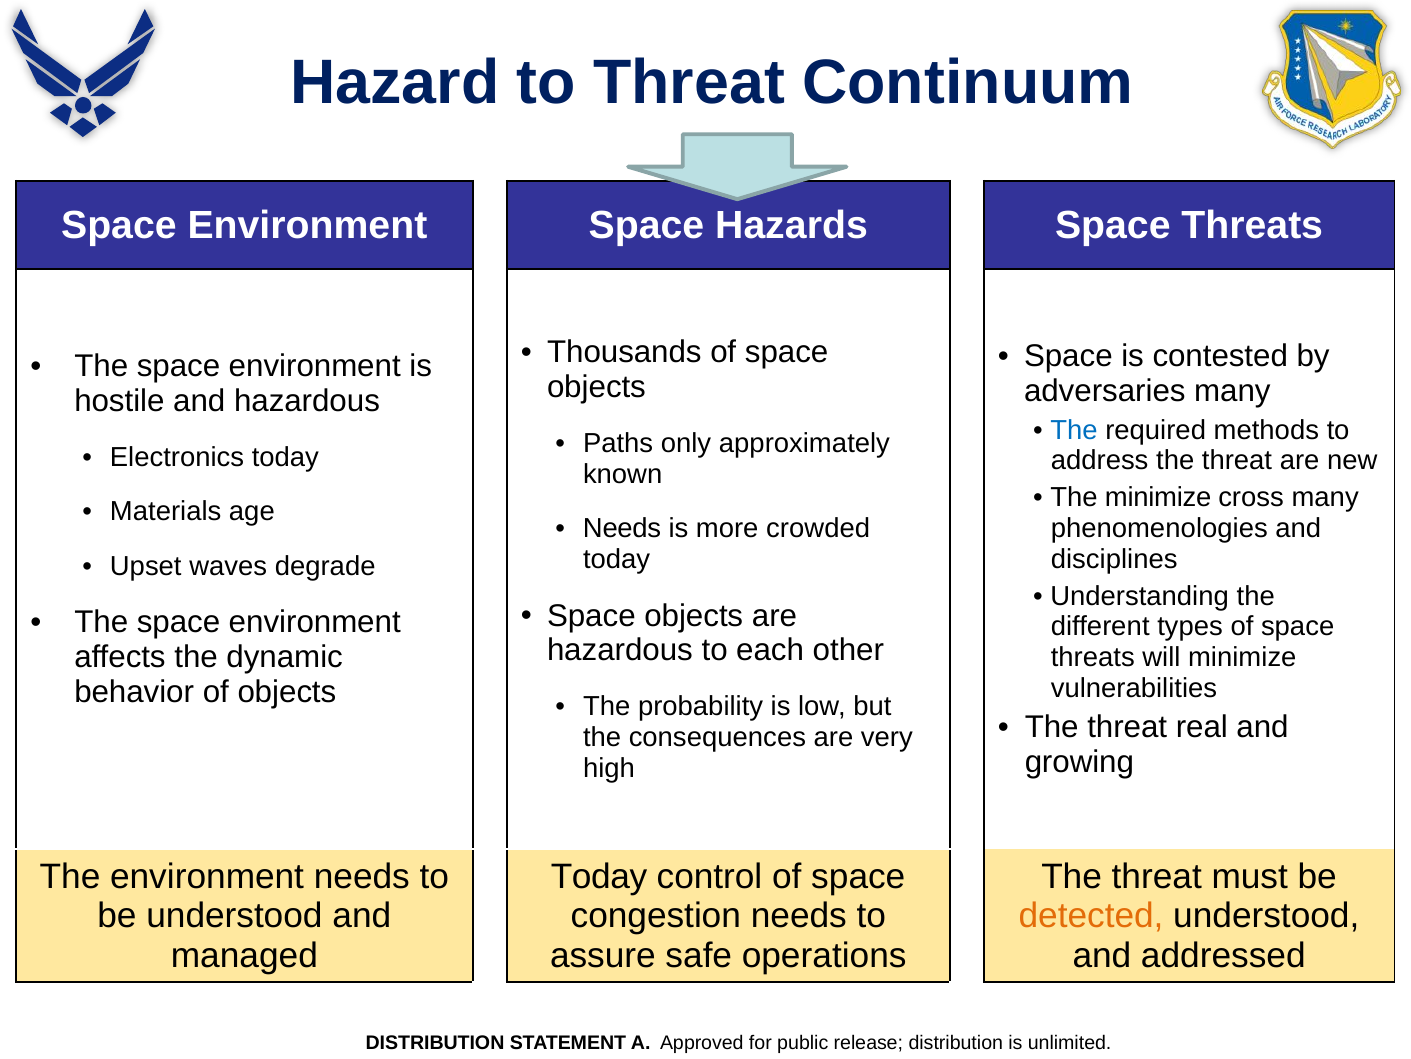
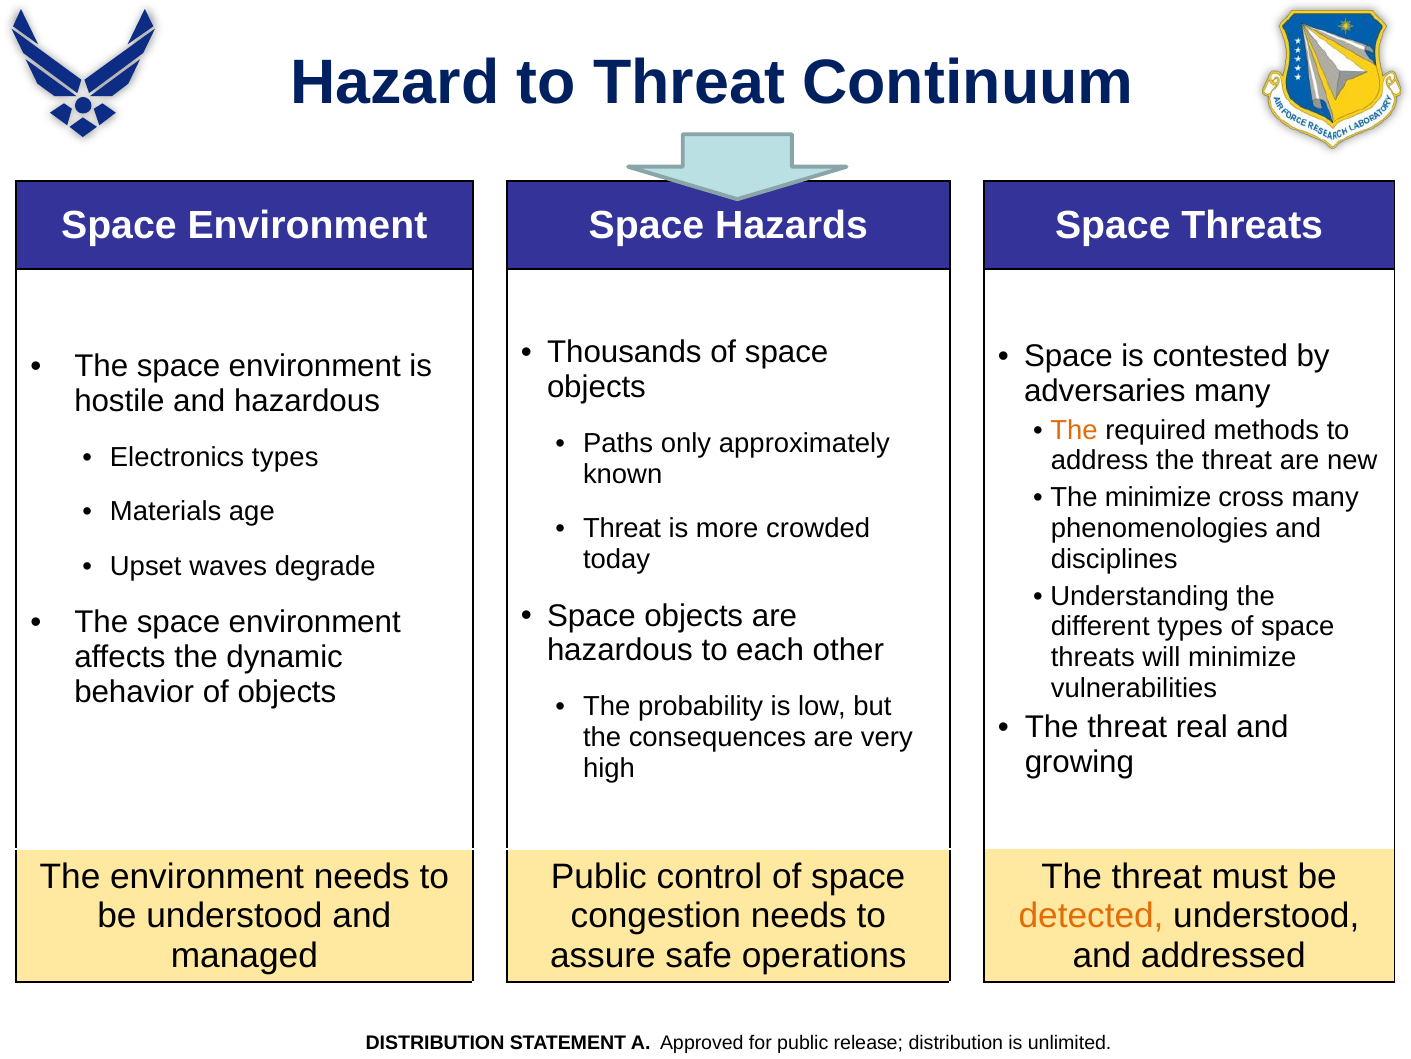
The colour: blue -> orange (1074, 430)
Electronics today: today -> types (285, 457)
Needs: Needs -> Threat (622, 528)
Today: Today -> Public (599, 876)
